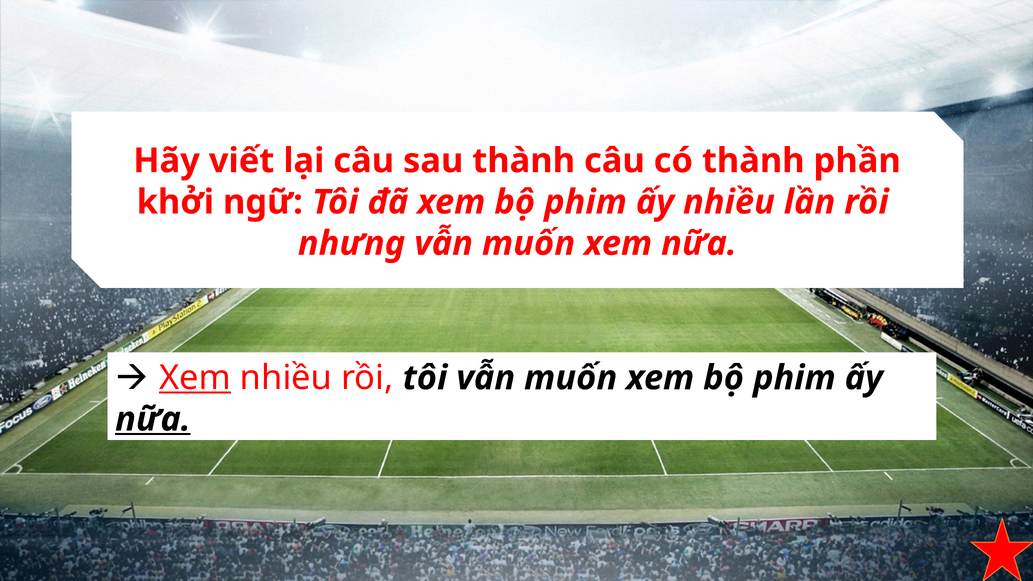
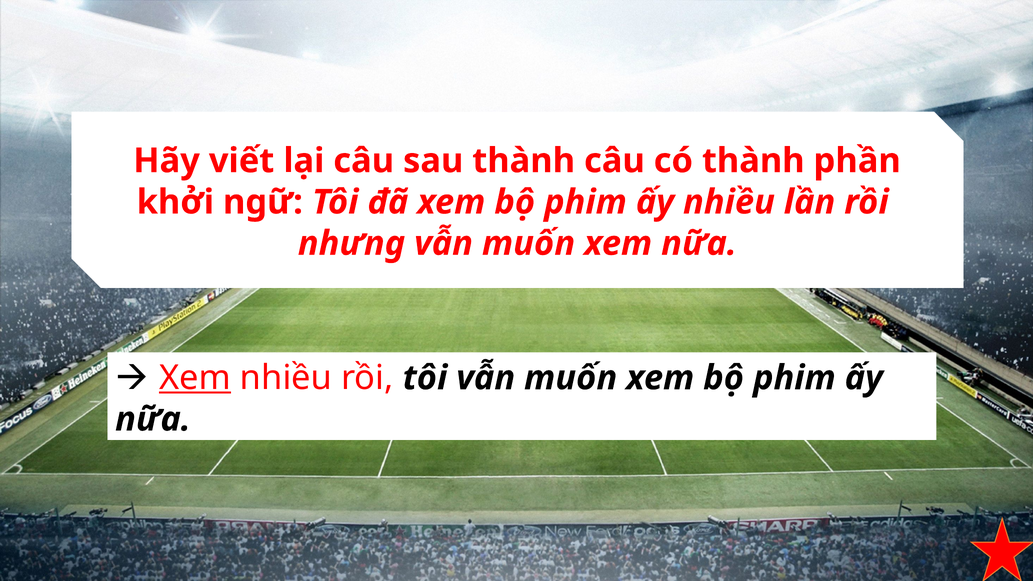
nữa underline: present -> none (153, 419)
